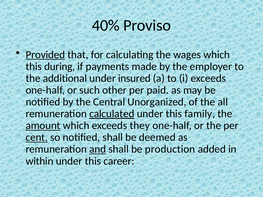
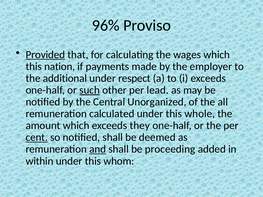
40%: 40% -> 96% (106, 25)
during: during -> nation (60, 67)
insured: insured -> respect (134, 78)
such underline: none -> present (90, 90)
paid: paid -> lead (158, 90)
calculated underline: present -> none (112, 114)
family: family -> whole (200, 114)
amount underline: present -> none (43, 126)
production: production -> proceeding (170, 149)
career: career -> whom (119, 161)
